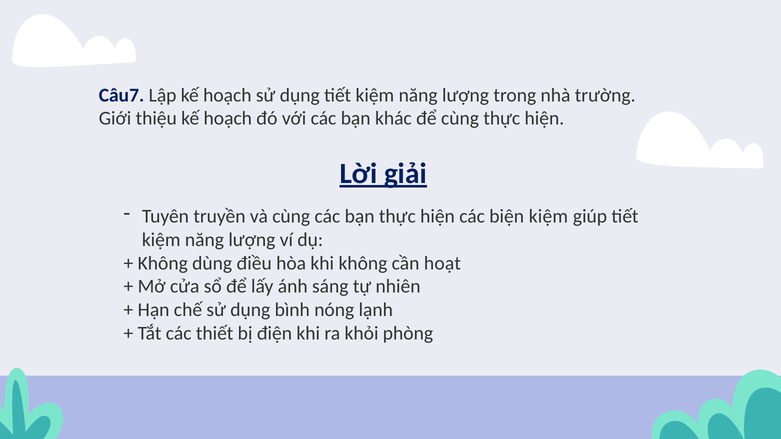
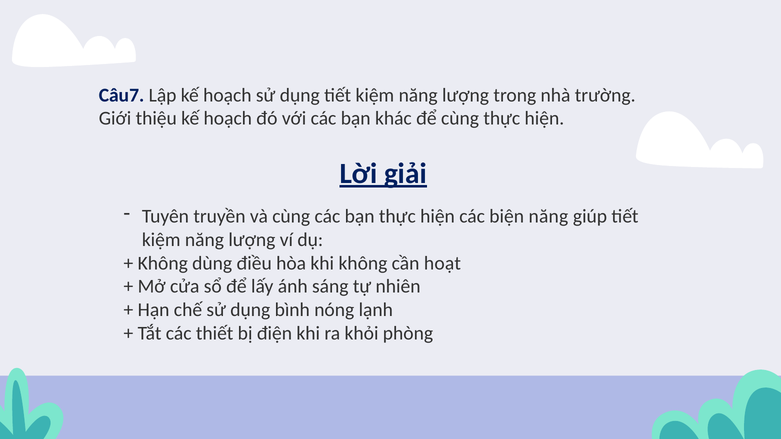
biện kiệm: kiệm -> năng (548, 216)
